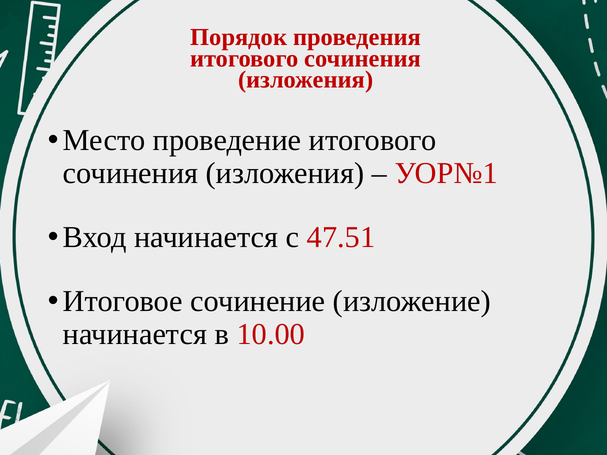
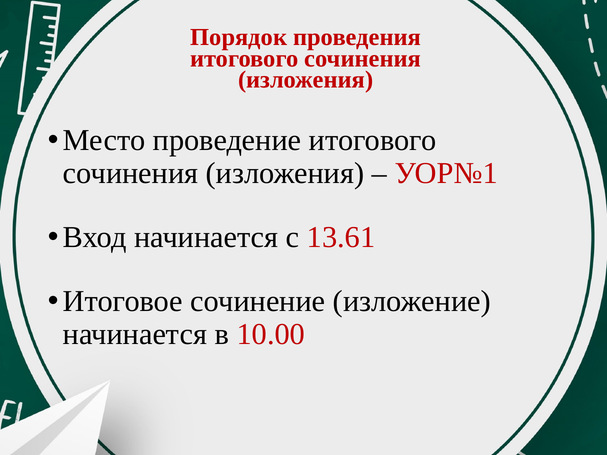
47.51: 47.51 -> 13.61 (341, 237)
